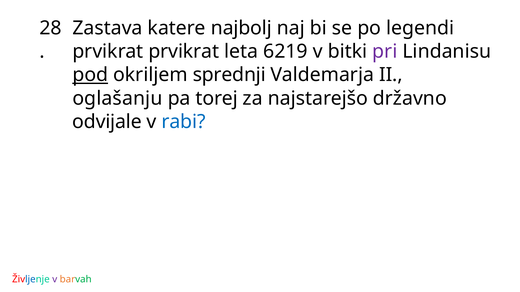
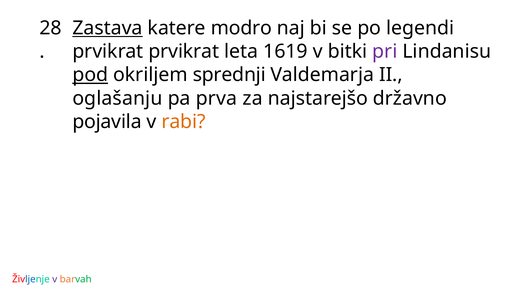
Zastava underline: none -> present (107, 28)
najbolj: najbolj -> modro (241, 28)
6219: 6219 -> 1619 (285, 52)
torej: torej -> prva (217, 98)
odvijale: odvijale -> pojavila (107, 122)
rabi colour: blue -> orange (184, 122)
